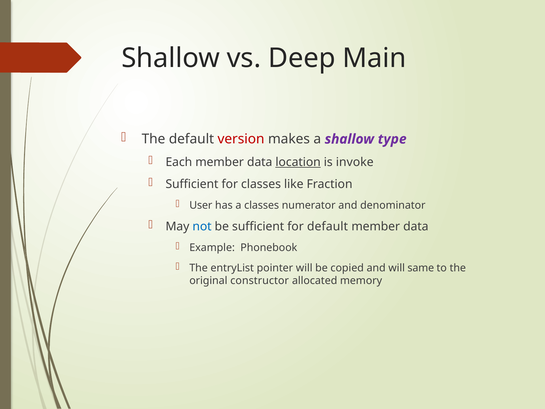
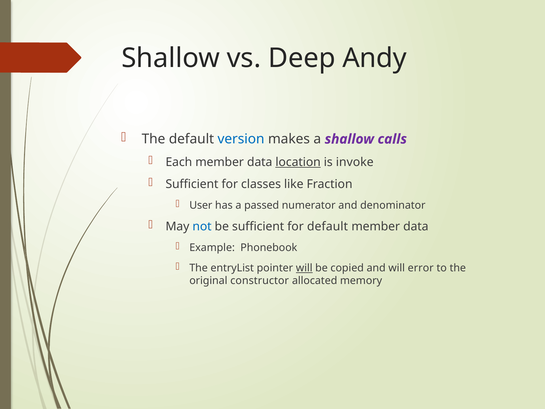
Main: Main -> Andy (375, 58)
version colour: red -> blue (241, 139)
type: type -> calls (392, 139)
a classes: classes -> passed (262, 205)
will underline: none -> present (304, 268)
same: same -> error (421, 268)
